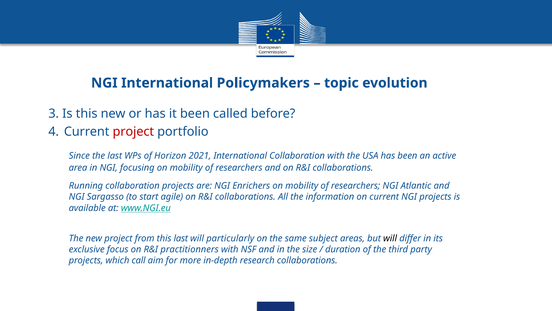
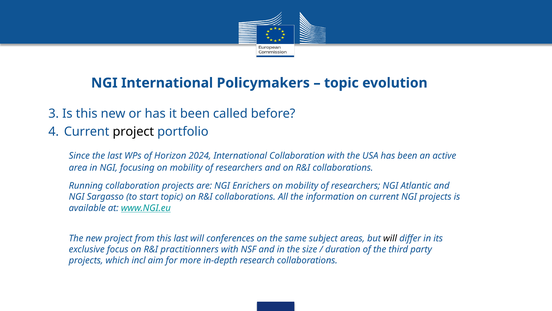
project colour: red -> black (133, 131)
2021: 2021 -> 2024 (200, 156)
start agile: agile -> topic (172, 197)
particularly: particularly -> conferences (230, 238)
call: call -> incl (139, 260)
